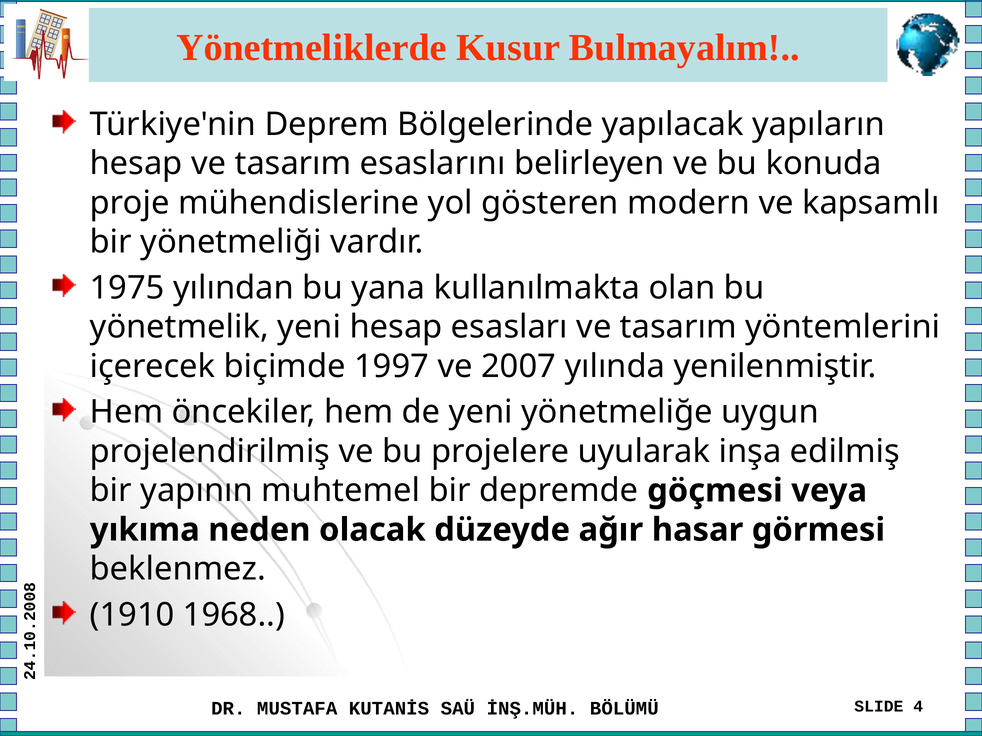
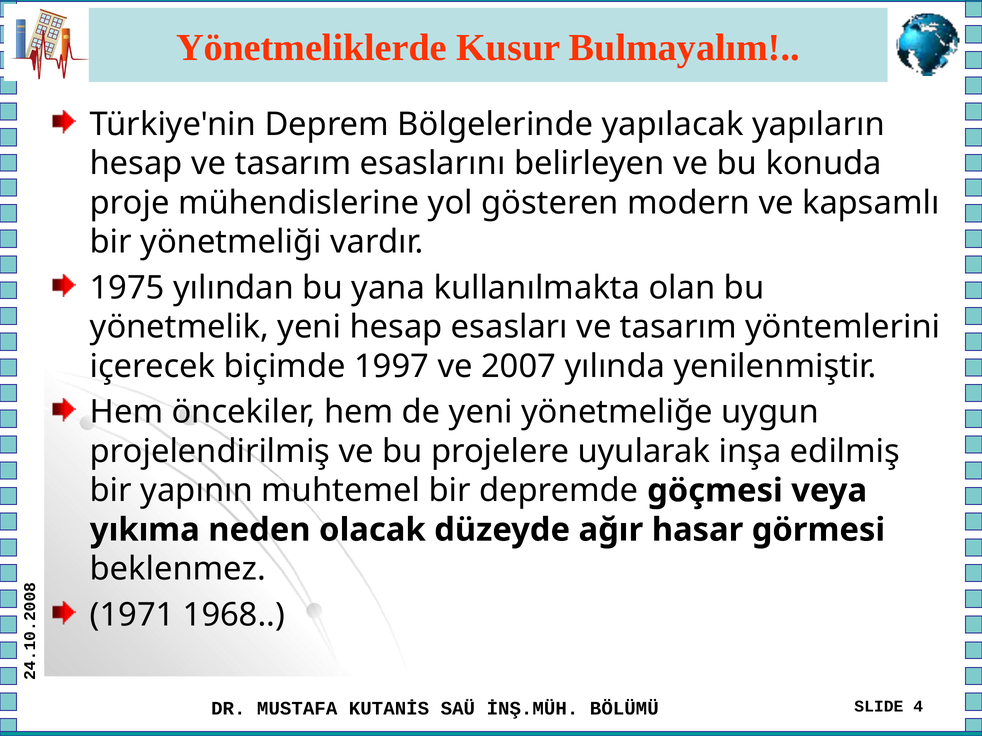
1910: 1910 -> 1971 (132, 615)
